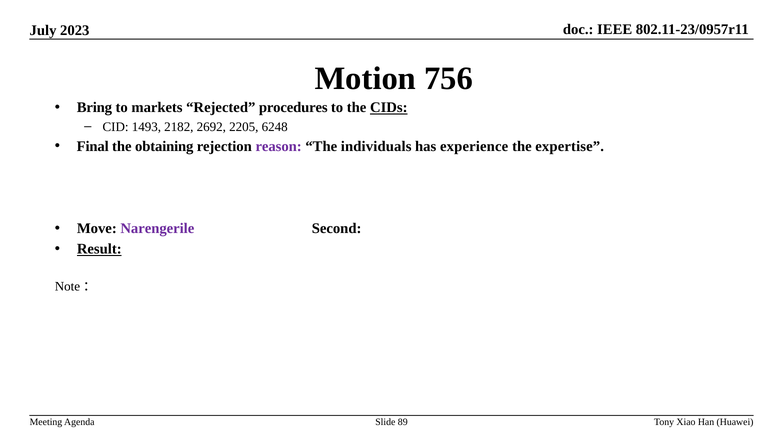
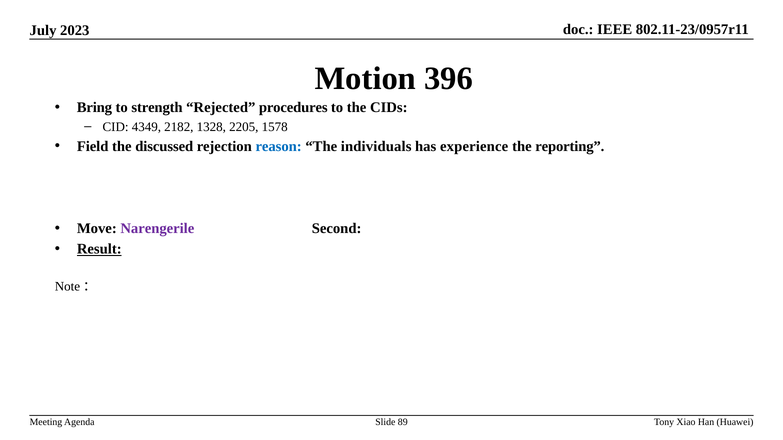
756: 756 -> 396 (449, 79)
markets: markets -> strength (157, 108)
CIDs underline: present -> none (389, 108)
1493: 1493 -> 4349 (146, 127)
2692: 2692 -> 1328 (211, 127)
6248: 6248 -> 1578 (275, 127)
Final: Final -> Field (93, 147)
obtaining: obtaining -> discussed (164, 147)
reason colour: purple -> blue (279, 147)
expertise: expertise -> reporting (570, 147)
